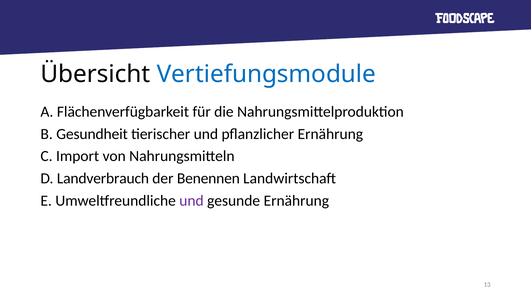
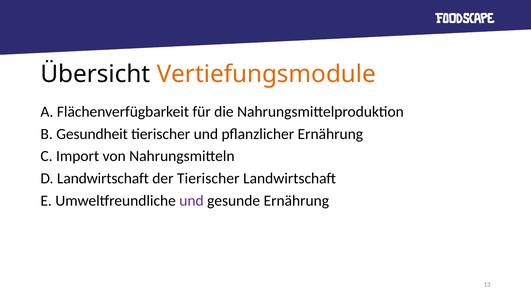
Vertiefungsmodule colour: blue -> orange (266, 74)
D Landverbrauch: Landverbrauch -> Landwirtschaft (103, 179)
der Benennen: Benennen -> Tierischer (208, 179)
